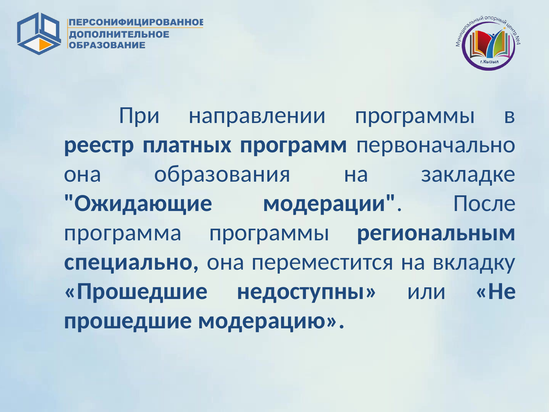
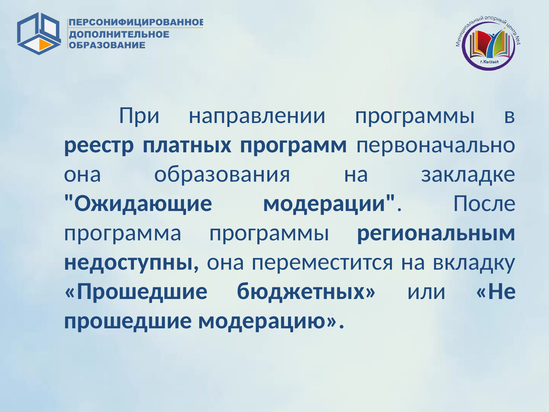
специально: специально -> недоступны (132, 262)
недоступны: недоступны -> бюджетных (307, 291)
